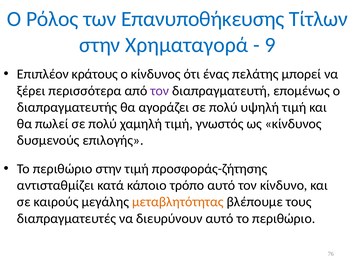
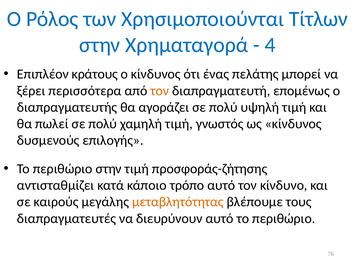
Επανυποθήκευσης: Επανυποθήκευσης -> Χρησιμοποιούνται (203, 19)
9: 9 -> 4 (270, 45)
τον colour: purple -> orange (160, 91)
